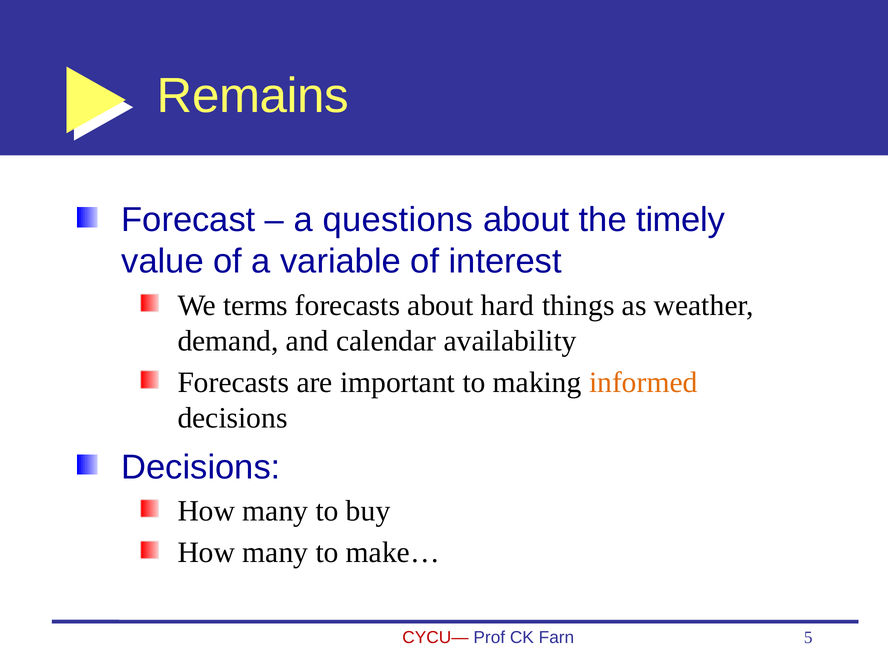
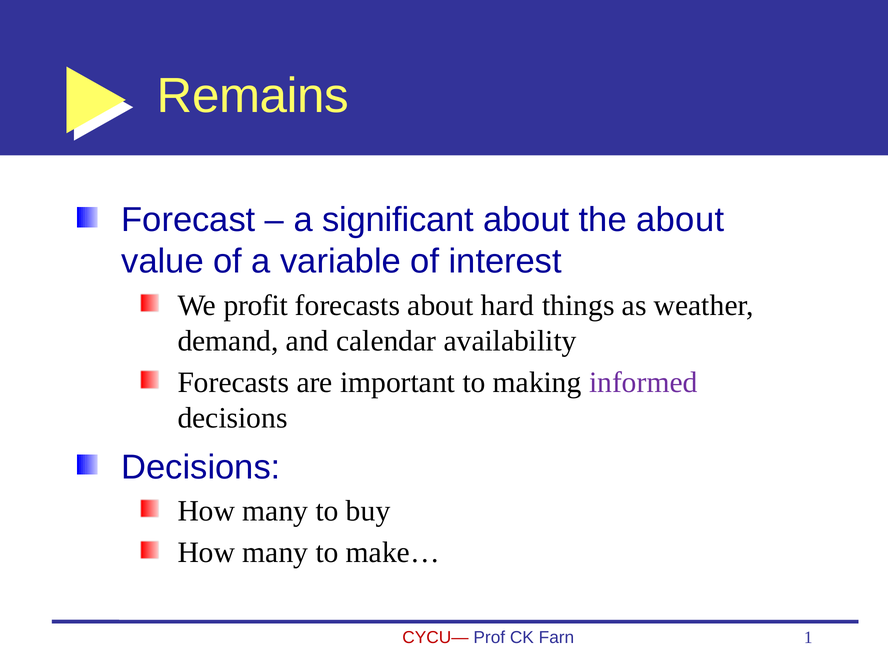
questions: questions -> significant (398, 220)
the timely: timely -> about (680, 220)
terms: terms -> profit (256, 306)
informed colour: orange -> purple (643, 382)
5: 5 -> 1 (808, 638)
